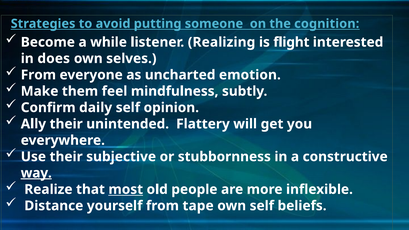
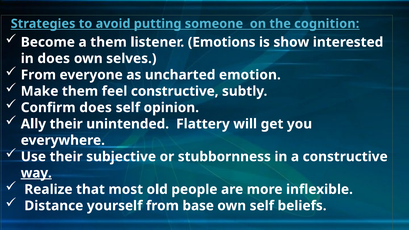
a while: while -> them (109, 42)
Realizing: Realizing -> Emotions (222, 42)
flight: flight -> show (291, 42)
feel mindfulness: mindfulness -> constructive (175, 91)
Confirm daily: daily -> does (96, 108)
most underline: present -> none (126, 189)
tape: tape -> base (198, 206)
